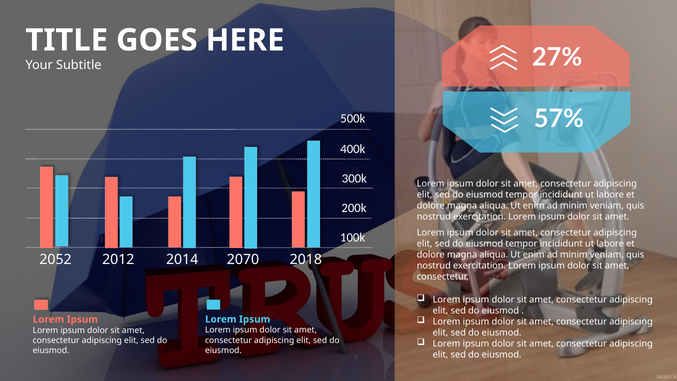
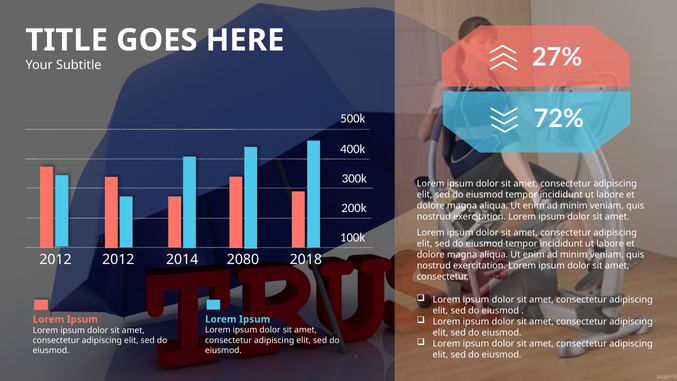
57%: 57% -> 72% (559, 119)
2052: 2052 -> 2012 (56, 259)
2070: 2070 -> 2080 (243, 259)
